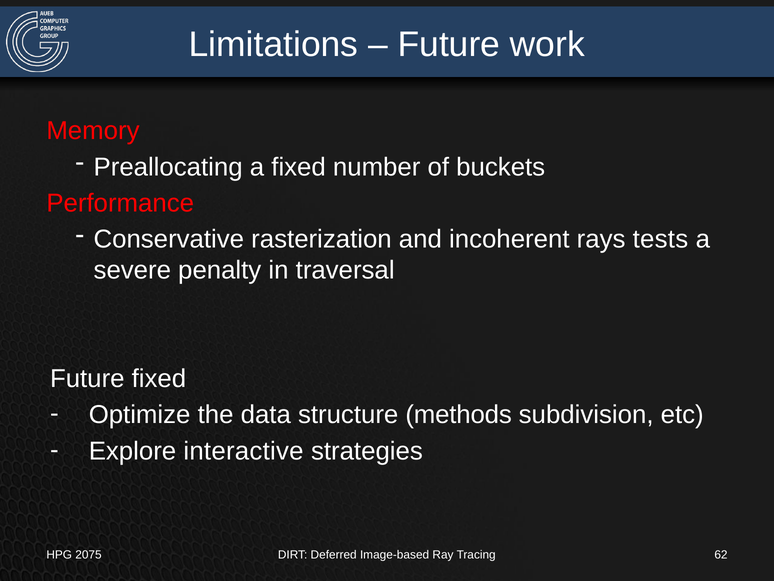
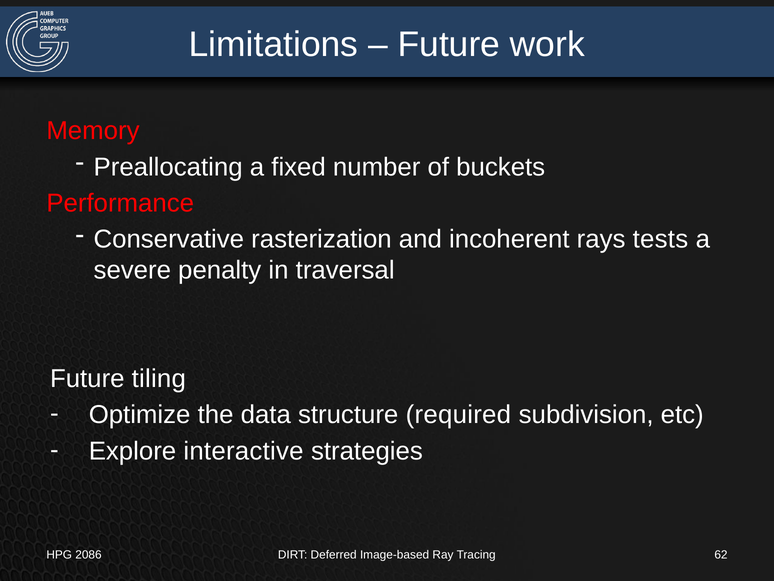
Future fixed: fixed -> tiling (159, 378)
methods: methods -> required (458, 415)
2075: 2075 -> 2086 (88, 554)
